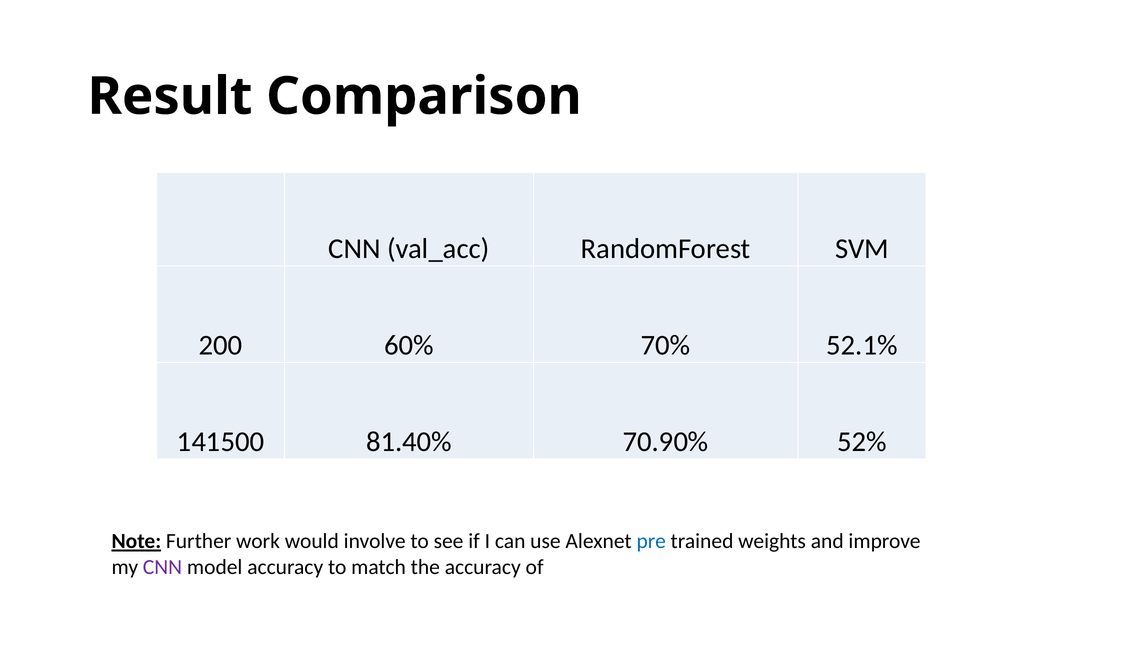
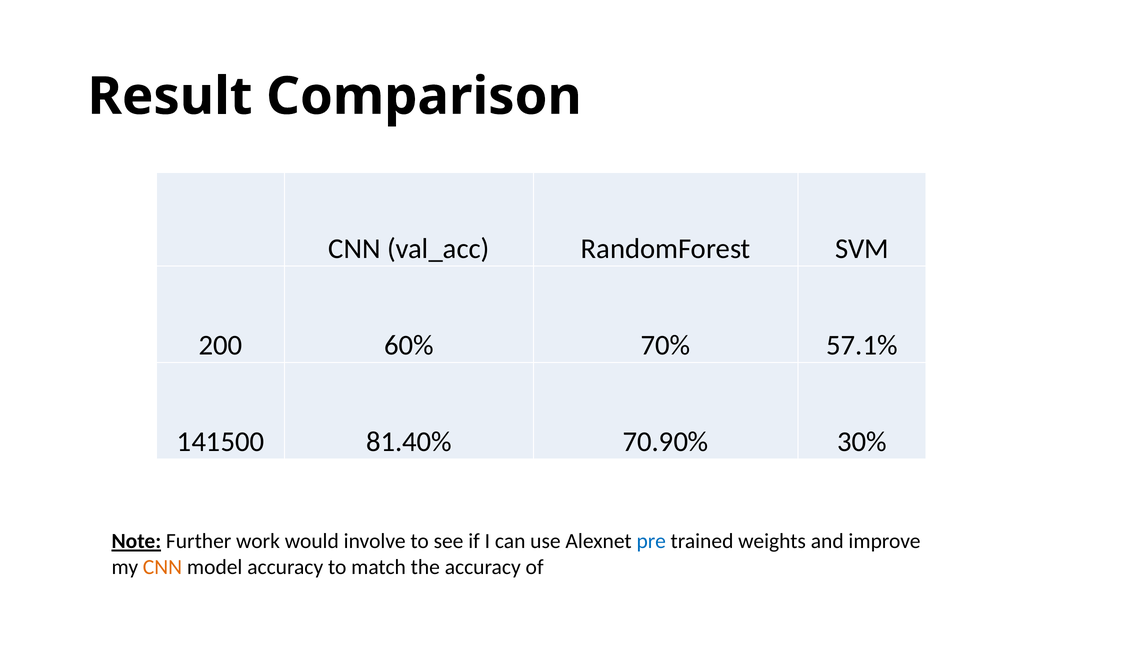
52.1%: 52.1% -> 57.1% (862, 345)
52%: 52% -> 30% (862, 442)
CNN colour: purple -> orange (162, 567)
